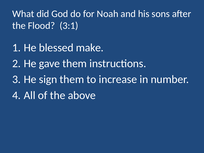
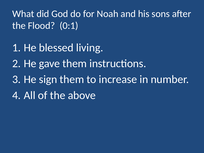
3:1: 3:1 -> 0:1 (69, 26)
make: make -> living (90, 48)
